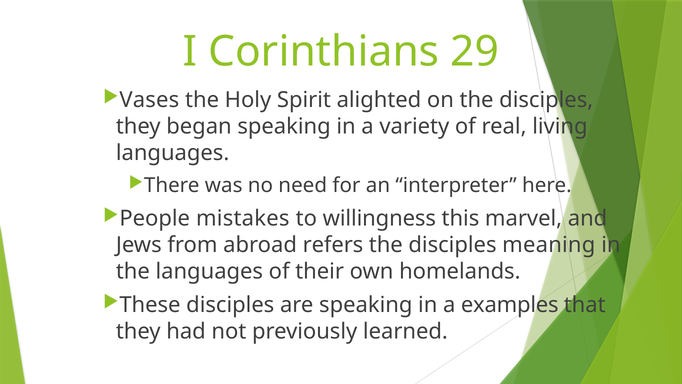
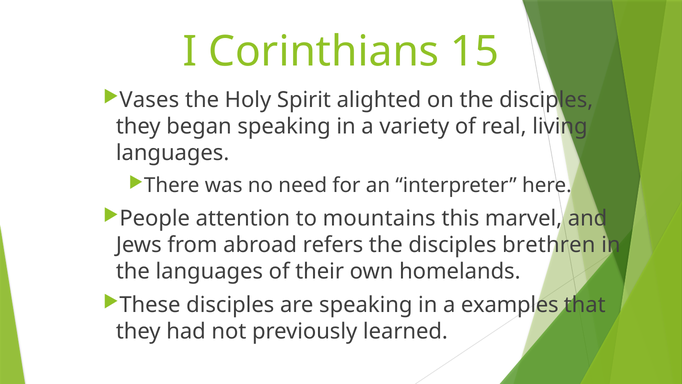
29: 29 -> 15 (475, 52)
mistakes: mistakes -> attention (243, 218)
willingness: willingness -> mountains (379, 218)
meaning: meaning -> brethren (549, 245)
